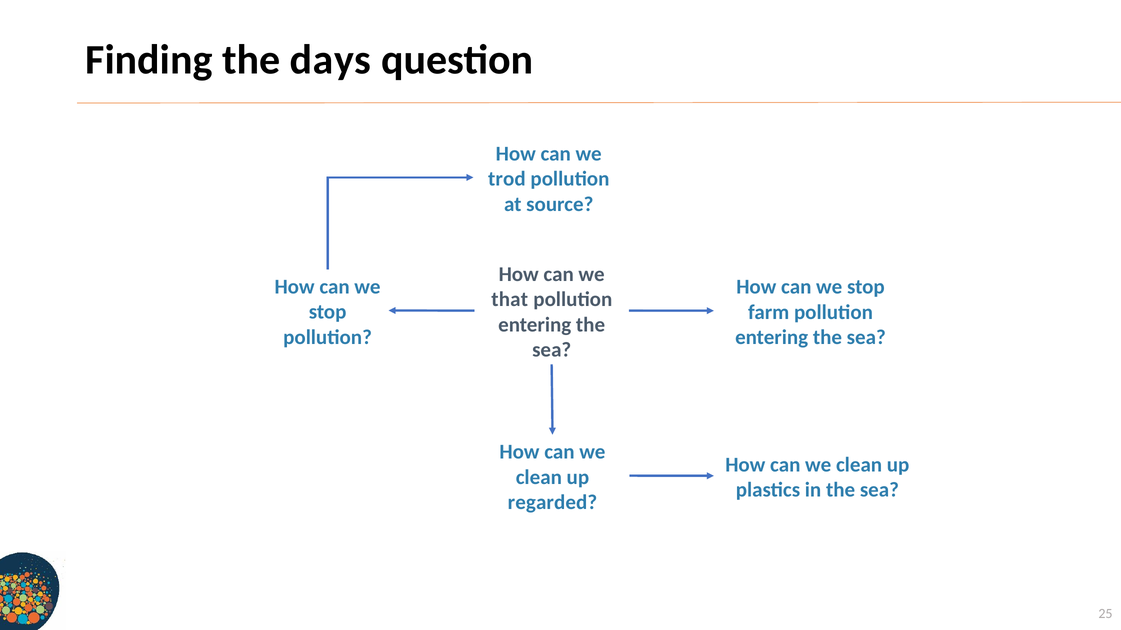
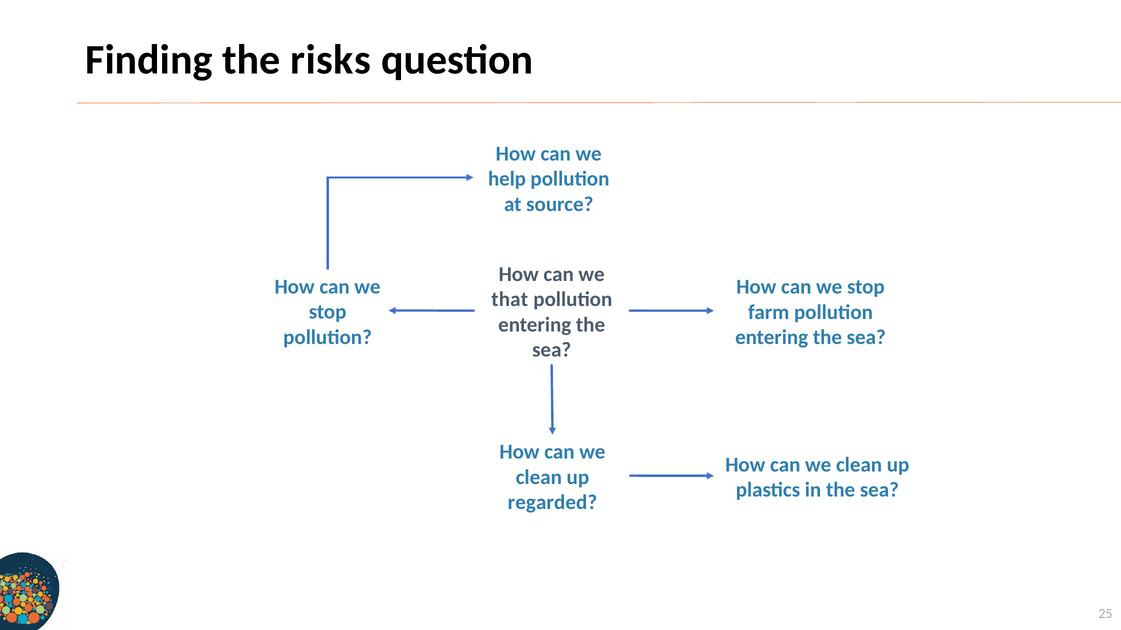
days: days -> risks (331, 60)
trod: trod -> help (507, 179)
